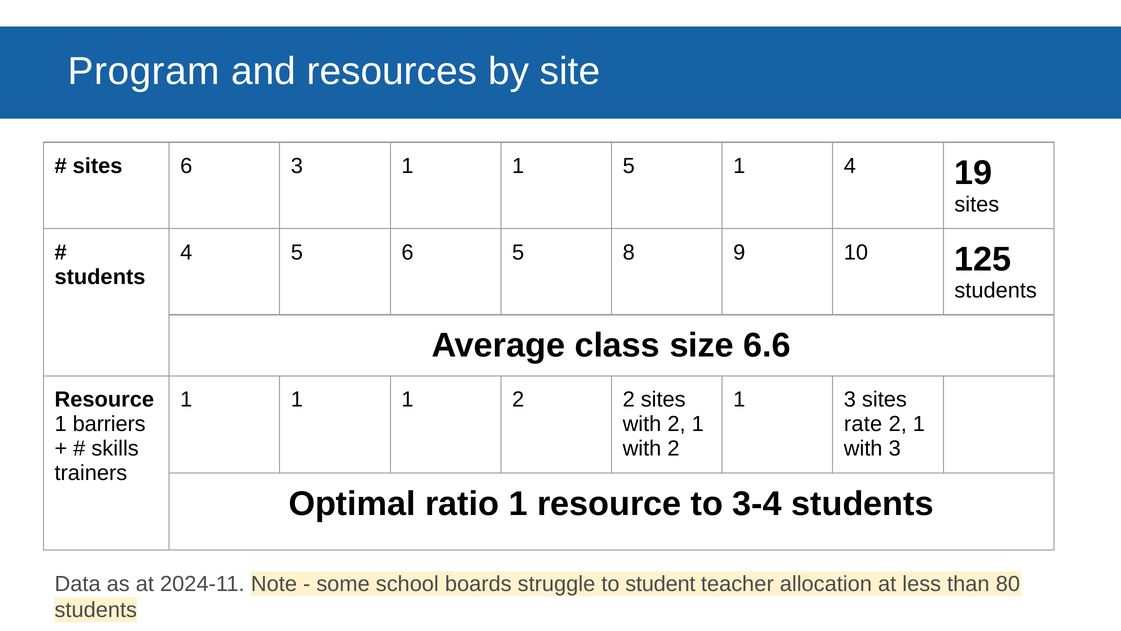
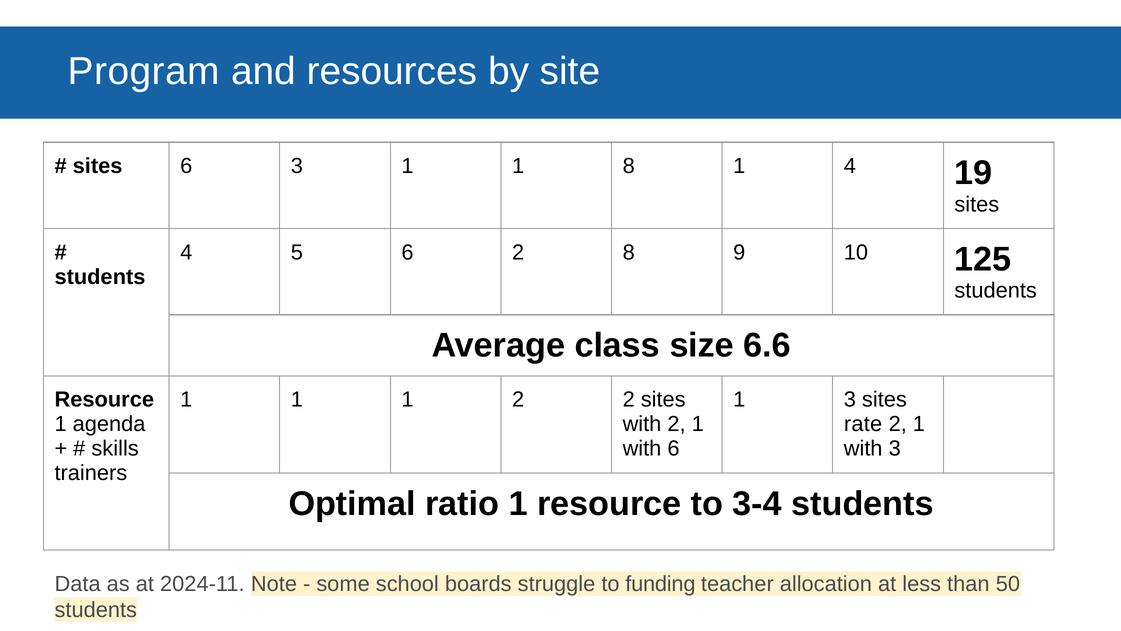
1 5: 5 -> 8 (629, 166)
6 5: 5 -> 2 (518, 252)
barriers: barriers -> agenda (109, 424)
2: 2 -> 6 (674, 448)
student: student -> funding (660, 584)
80: 80 -> 50 (1008, 584)
